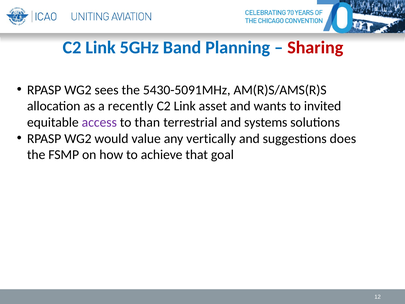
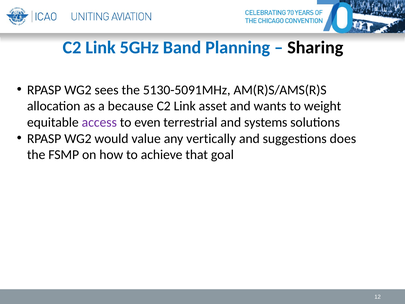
Sharing colour: red -> black (315, 48)
5430-5091MHz: 5430-5091MHz -> 5130-5091MHz (187, 90)
recently: recently -> because (131, 106)
invited: invited -> weight (323, 106)
than: than -> even (147, 122)
